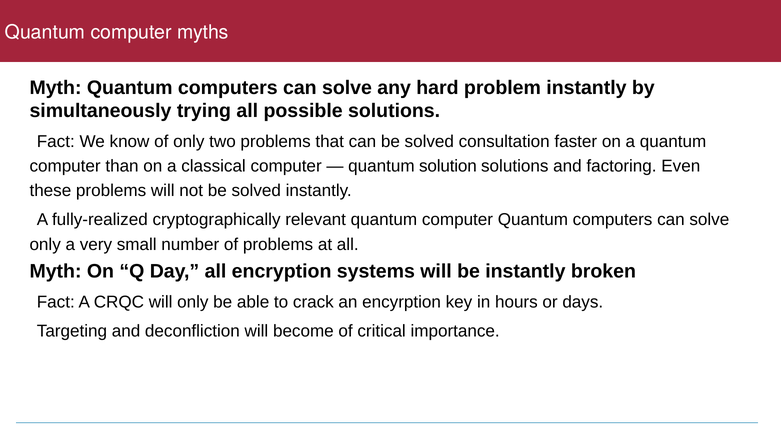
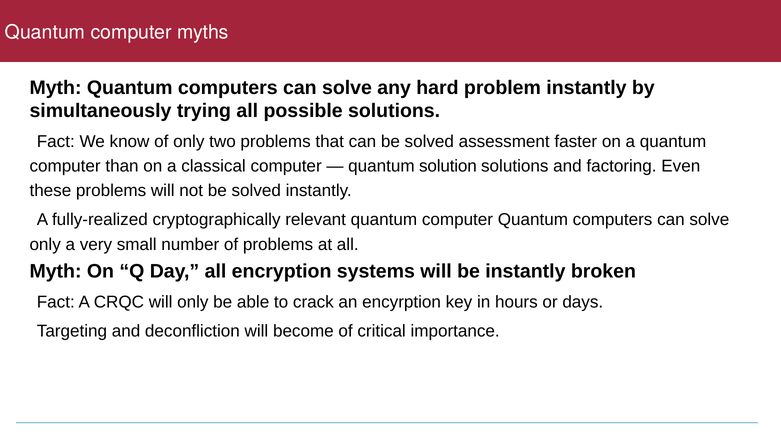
consultation: consultation -> assessment (504, 141)
